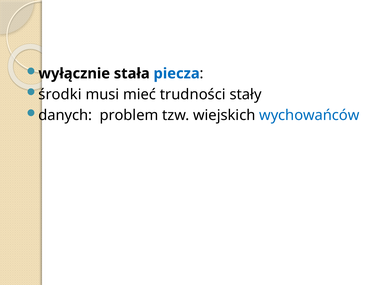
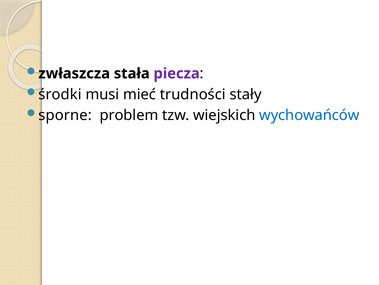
wyłącznie: wyłącznie -> zwłaszcza (74, 73)
piecza colour: blue -> purple (177, 73)
danych: danych -> sporne (65, 115)
